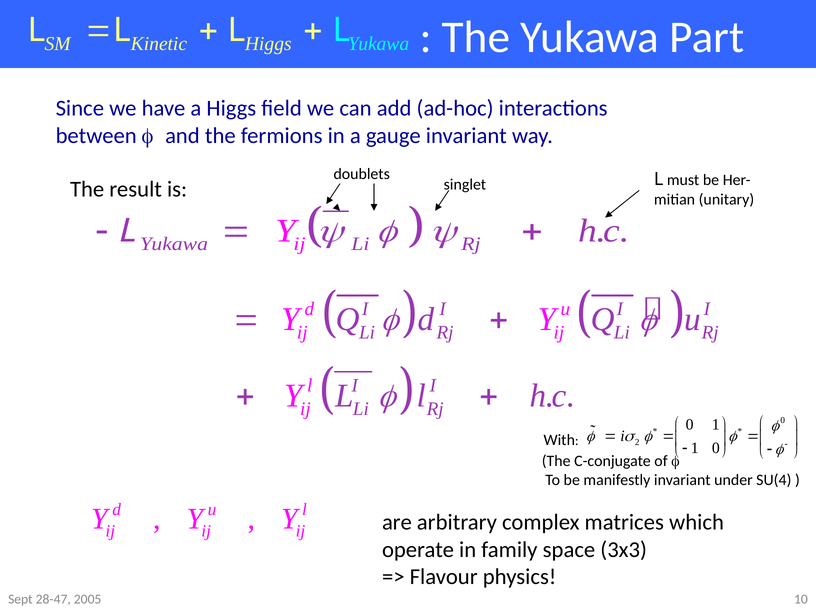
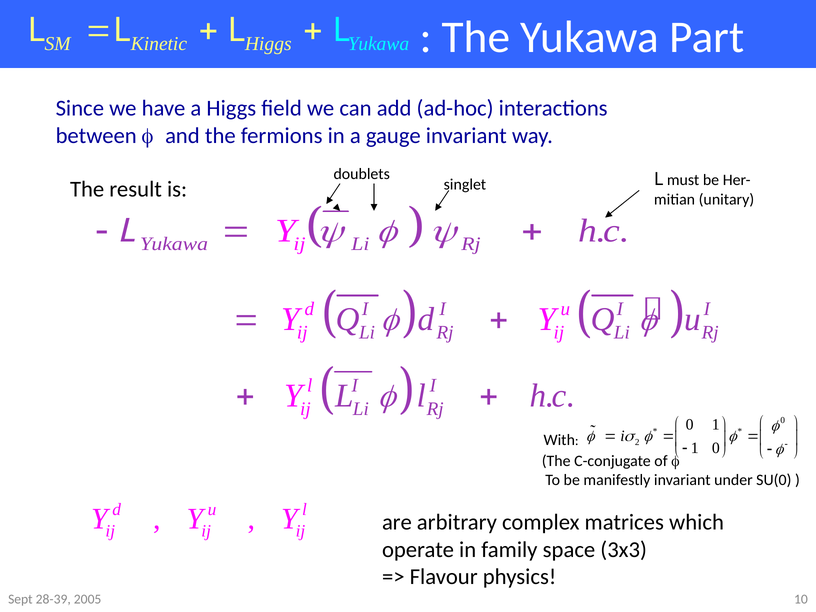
SU(4: SU(4 -> SU(0 (774, 480)
28-47: 28-47 -> 28-39 (53, 599)
